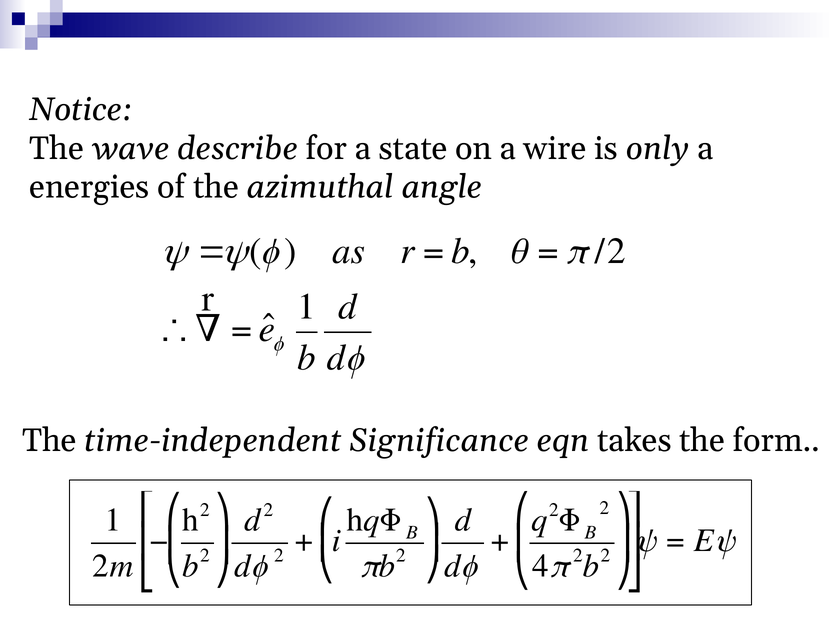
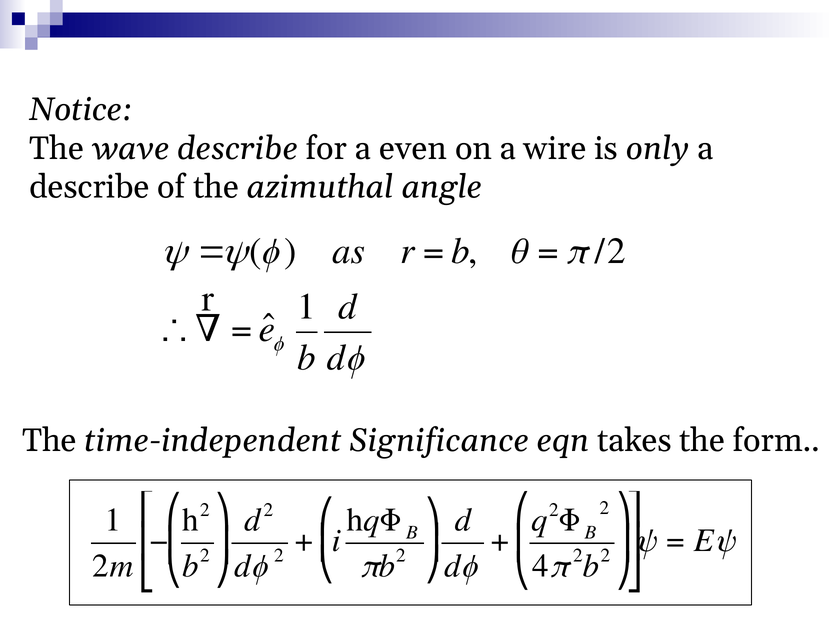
state: state -> even (413, 148)
energies: energies -> describe (89, 187)
